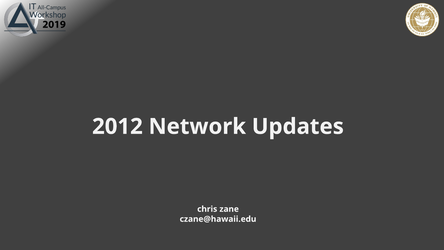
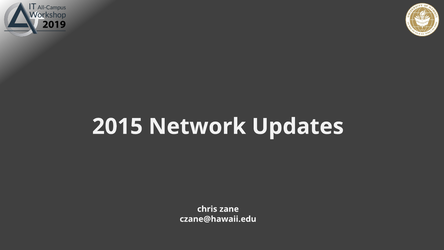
2012: 2012 -> 2015 (117, 126)
